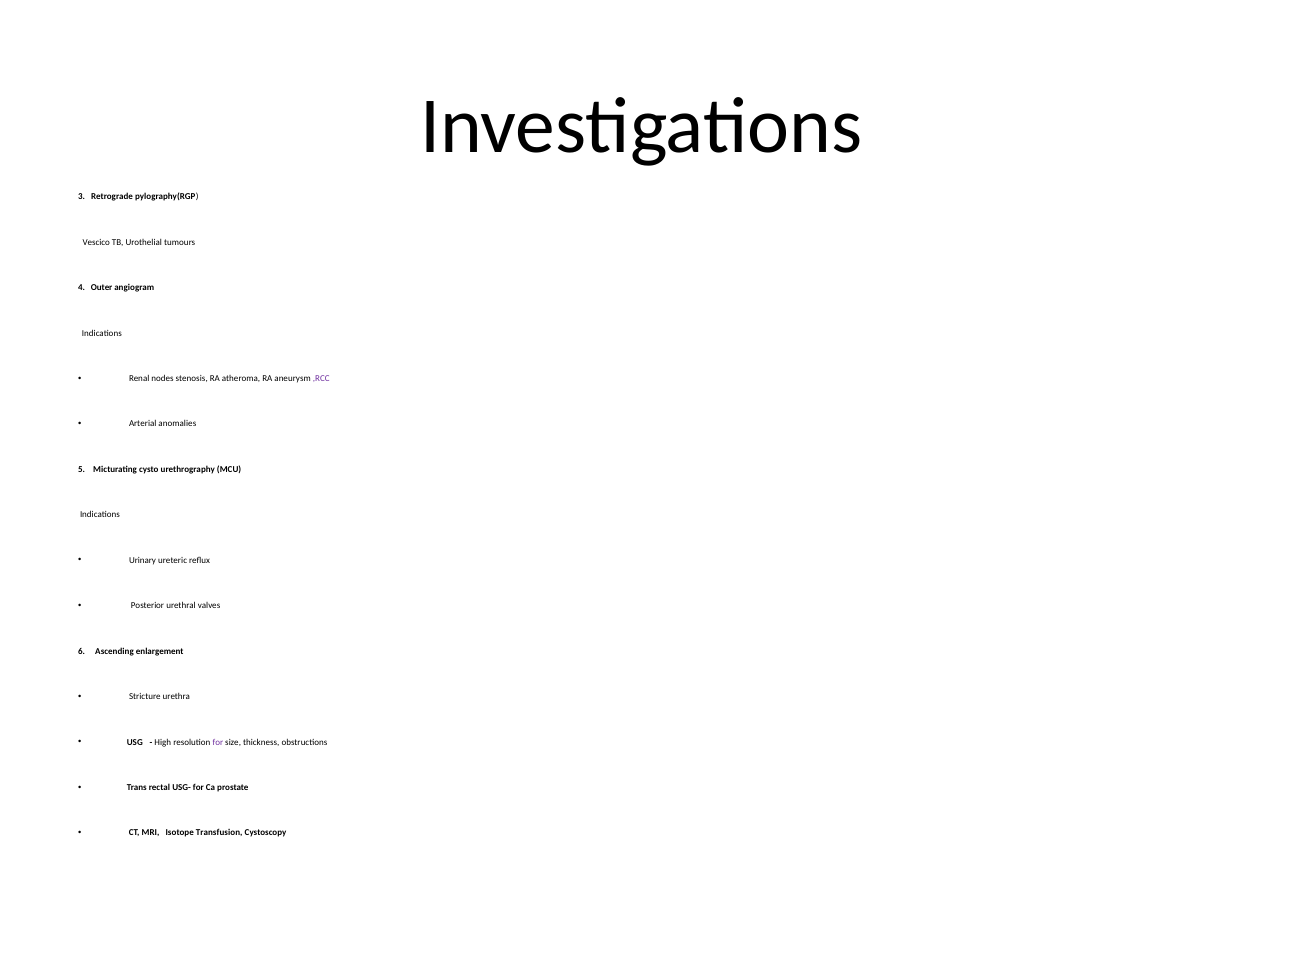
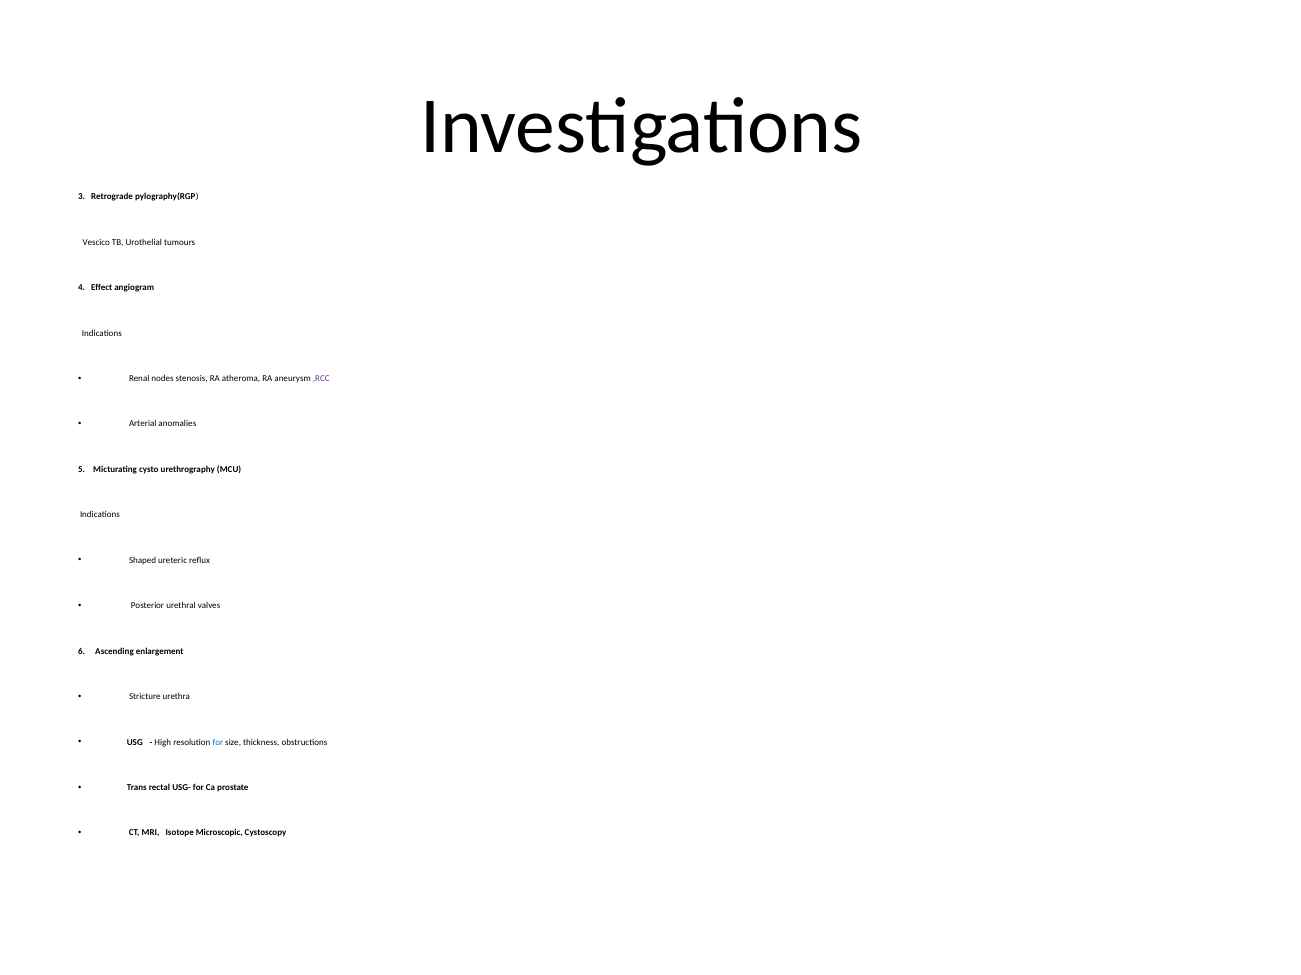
Outer: Outer -> Effect (102, 288)
Urinary: Urinary -> Shaped (143, 561)
for colour: purple -> blue (218, 743)
Transfusion: Transfusion -> Microscopic (219, 834)
